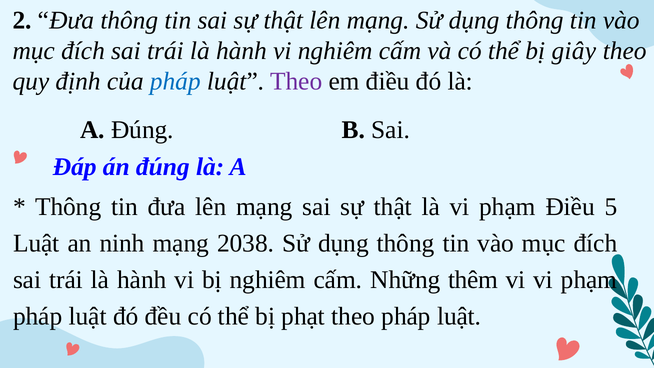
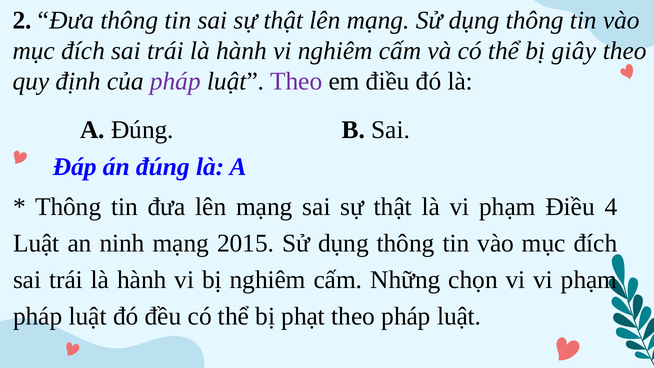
pháp colour: blue -> purple (175, 81)
5: 5 -> 4 (611, 207)
2038: 2038 -> 2015 (246, 243)
thêm: thêm -> chọn (473, 280)
